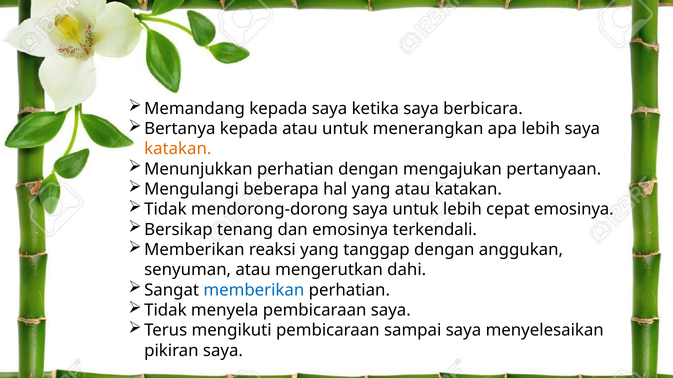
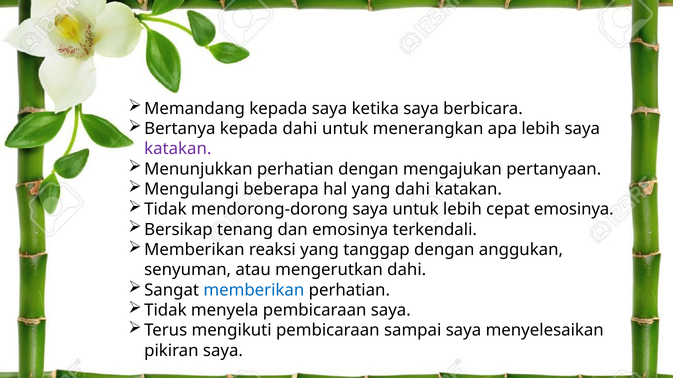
kepada atau: atau -> dahi (300, 129)
katakan colour: orange -> purple (178, 149)
yang atau: atau -> dahi (412, 190)
